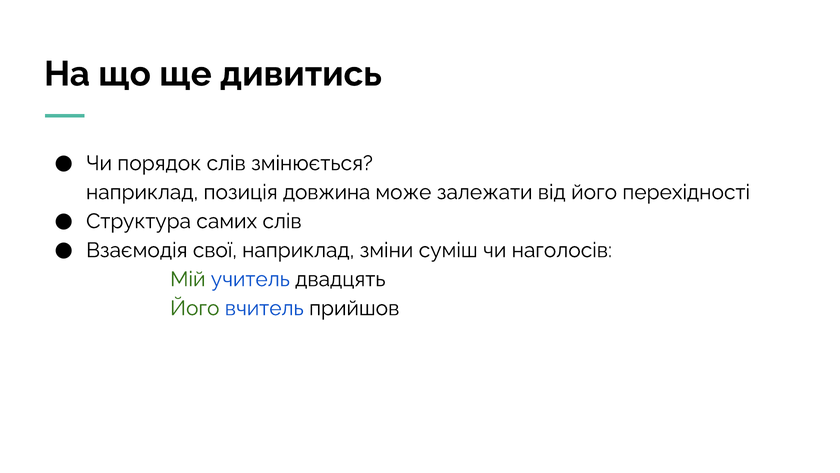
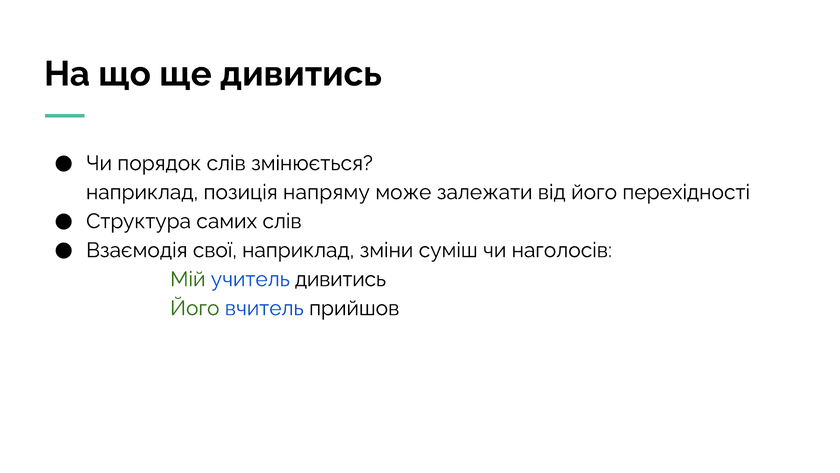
довжина: довжина -> напряму (326, 192)
учитель двадцять: двадцять -> дивитись (340, 279)
